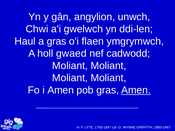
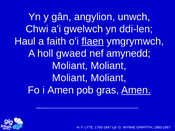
a gras: gras -> faith (56, 41)
flaen underline: none -> present (93, 41)
cadwodd: cadwodd -> amynedd (128, 54)
